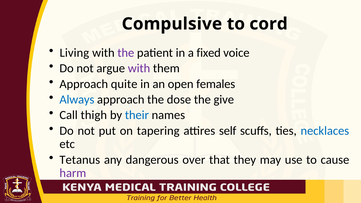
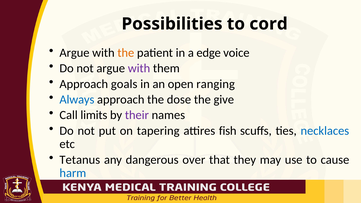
Compulsive: Compulsive -> Possibilities (172, 24)
Living: Living -> Argue (74, 53)
the colour: purple -> orange (126, 53)
fixed: fixed -> edge (209, 53)
quite: quite -> goals (124, 84)
females: females -> ranging (216, 84)
thigh: thigh -> limits (94, 115)
their colour: blue -> purple (137, 115)
self: self -> fish (228, 131)
harm colour: purple -> blue (73, 173)
